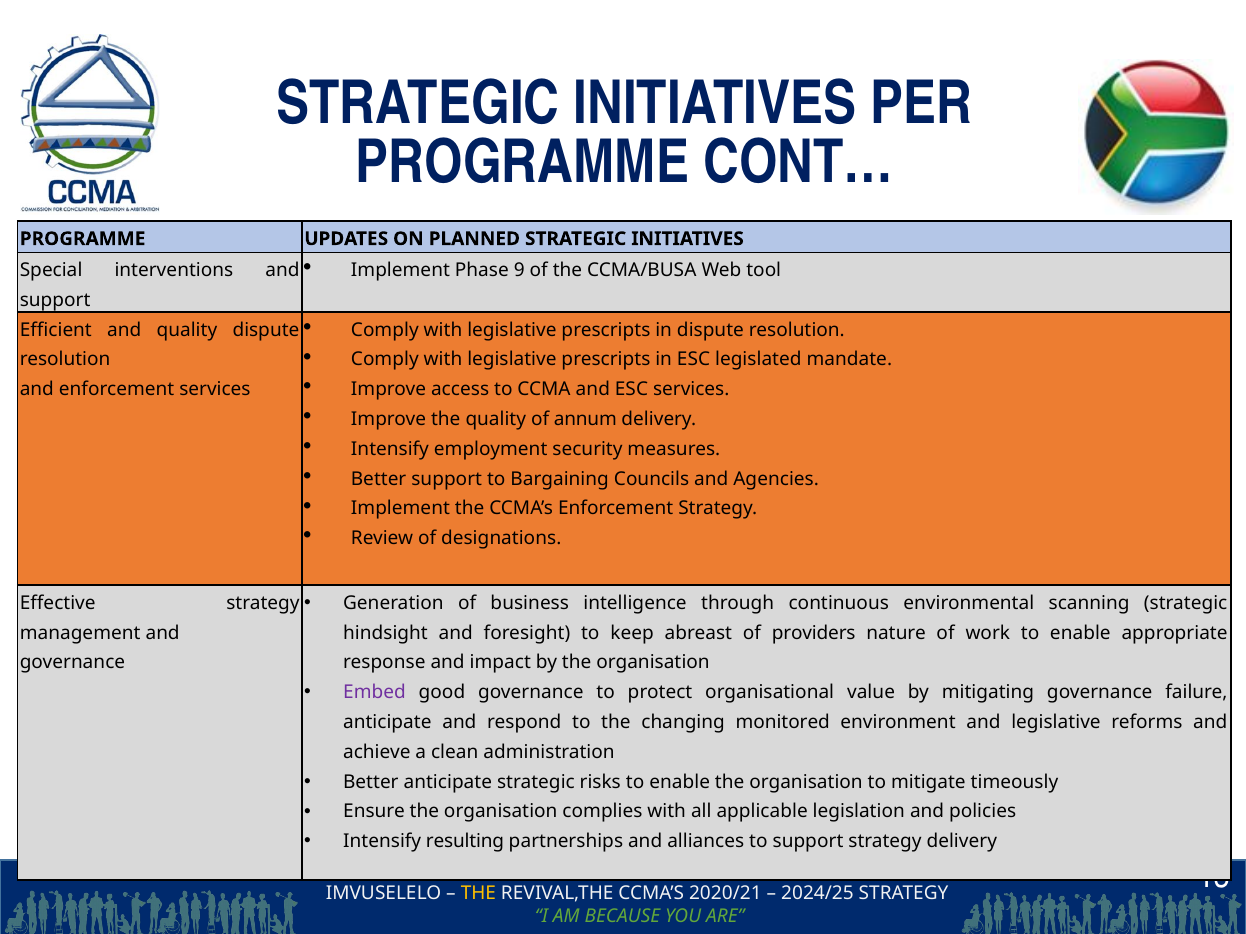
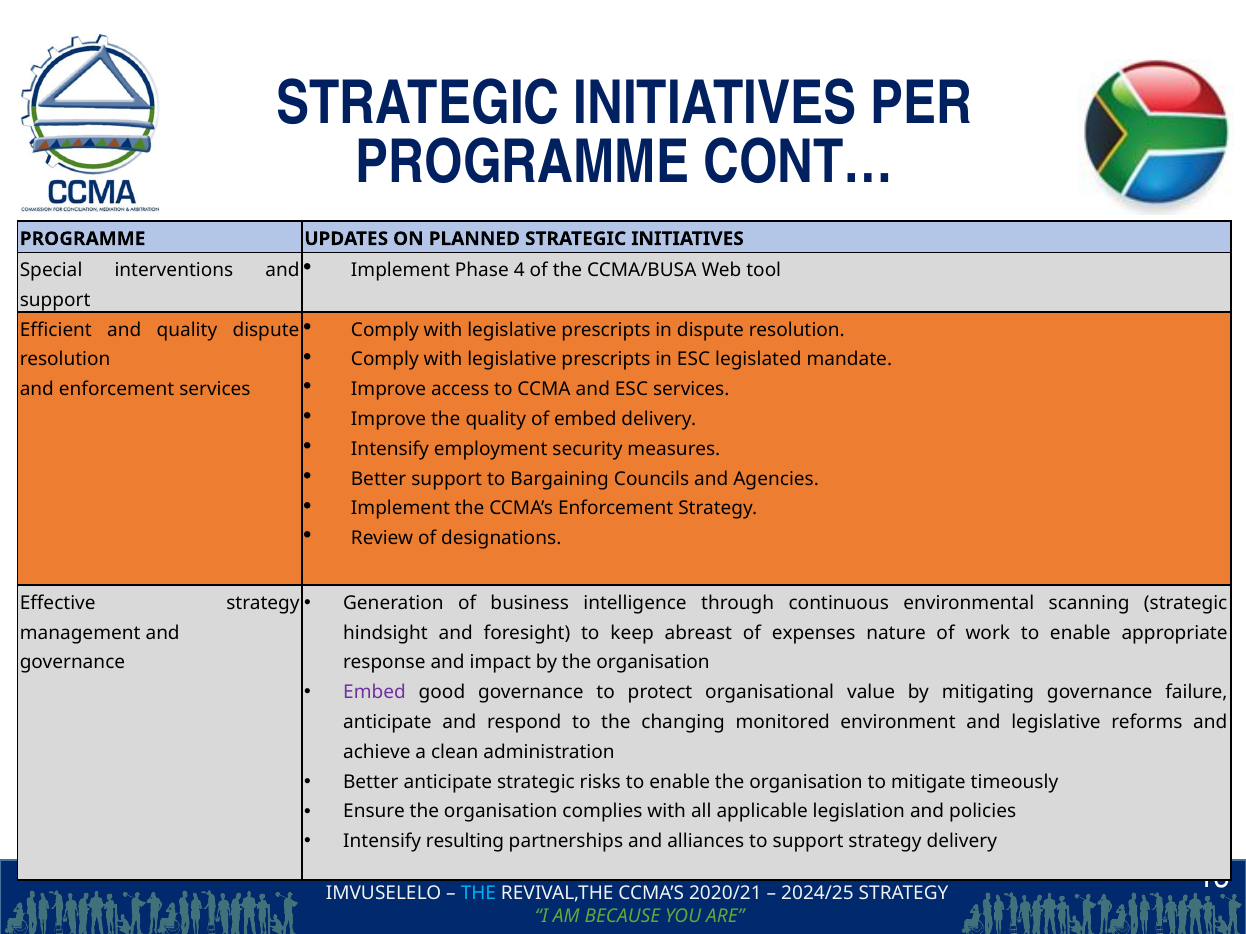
9: 9 -> 4 (519, 270)
of annum: annum -> embed (585, 420)
providers: providers -> expenses (814, 633)
THE colour: yellow -> light blue (478, 893)
